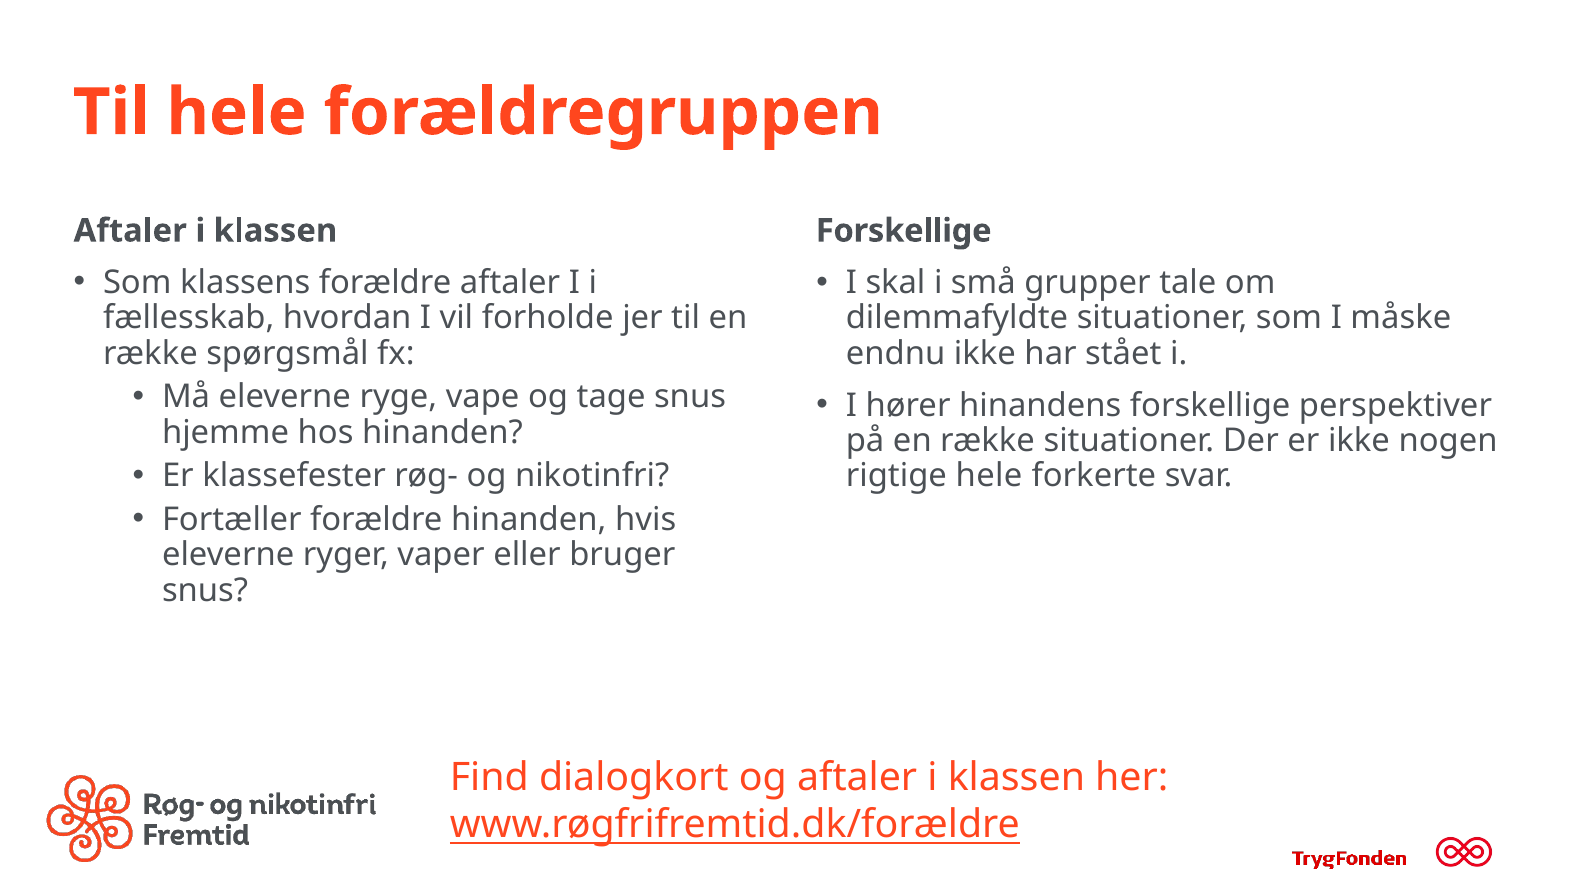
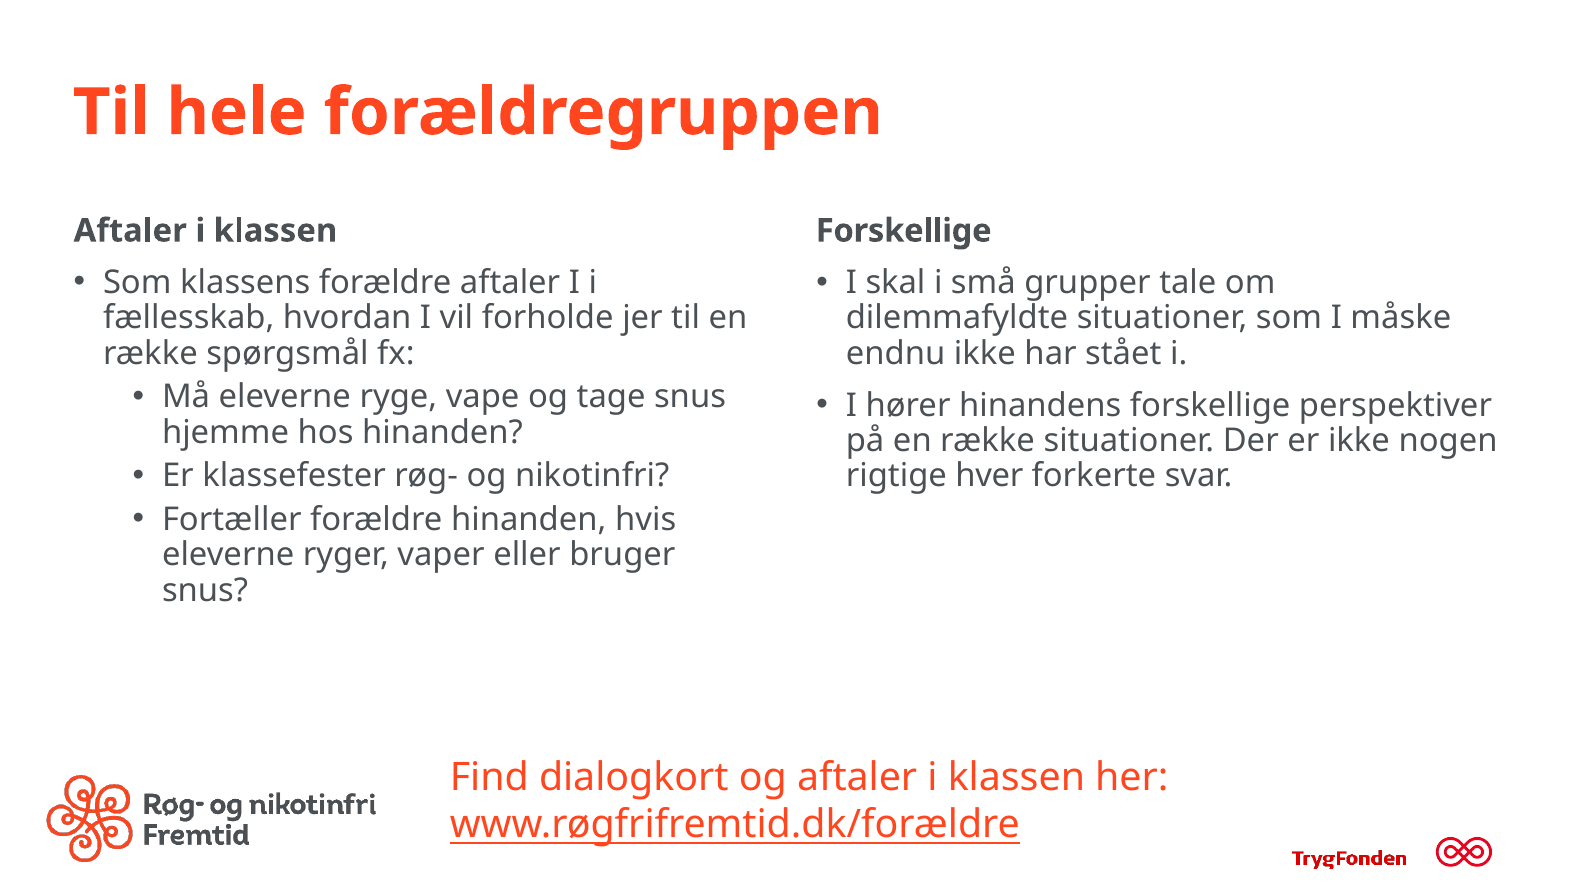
rigtige hele: hele -> hver (989, 476)
